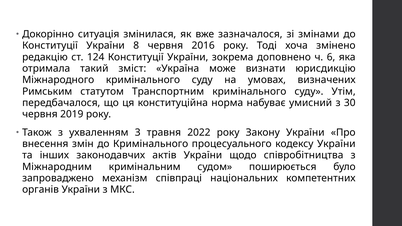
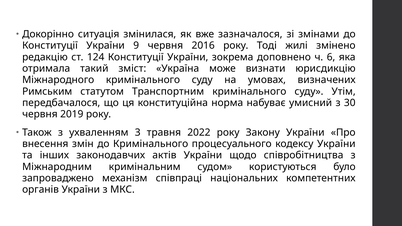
8: 8 -> 9 (136, 46)
хоча: хоча -> жилі (297, 46)
поширюється: поширюється -> користуються (283, 167)
